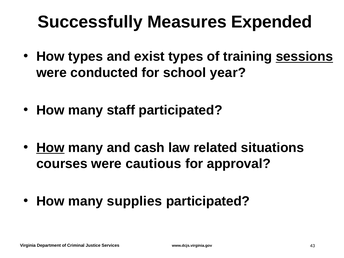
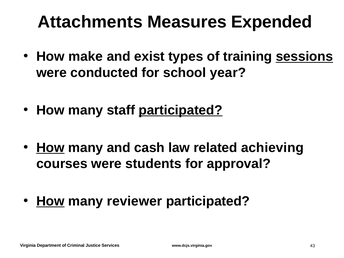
Successfully: Successfully -> Attachments (90, 22)
How types: types -> make (86, 57)
participated underline: none -> present (181, 110)
situations: situations -> achieving (272, 148)
cautious: cautious -> students (153, 164)
How underline: none -> present (50, 201)
supplies: supplies -> reviewer (135, 201)
